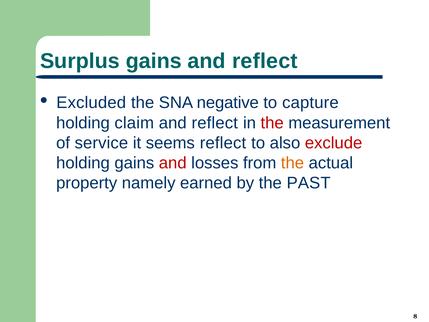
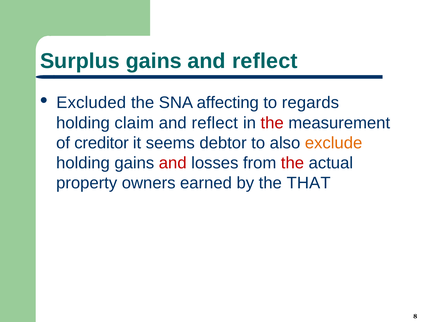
negative: negative -> affecting (228, 103)
capture: capture -> regards (310, 103)
service: service -> creditor (102, 143)
seems reflect: reflect -> debtor (223, 143)
exclude colour: red -> orange (334, 143)
the colour: orange -> red (292, 163)
namely: namely -> owners (149, 183)
PAST: PAST -> THAT (309, 183)
